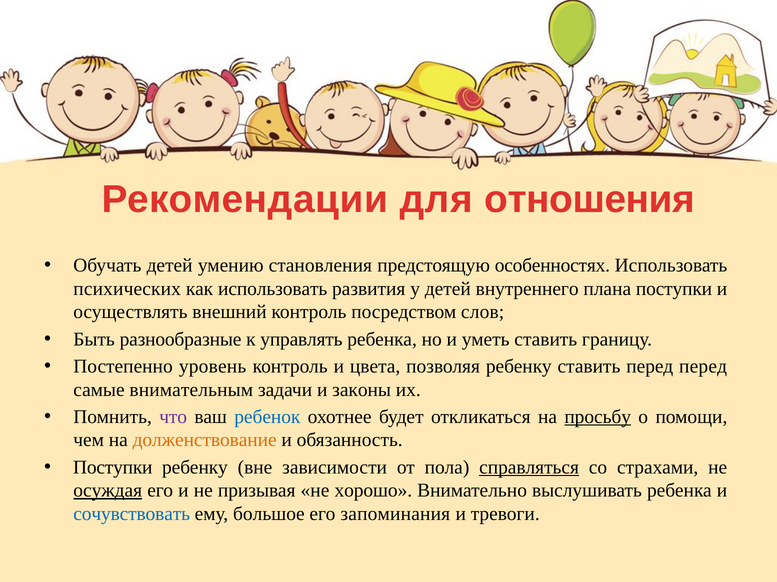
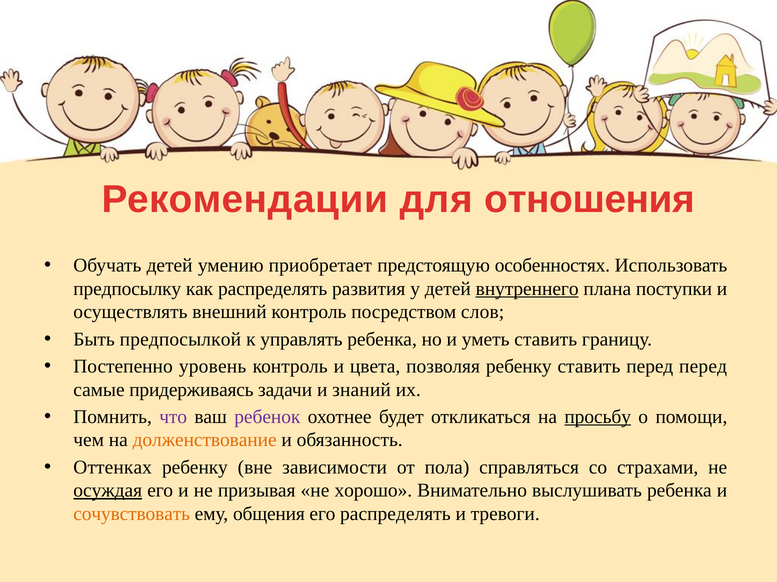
становления: становления -> приобретает (320, 266)
психических: психических -> предпосылку (127, 289)
как использовать: использовать -> распределять (273, 289)
внутреннего underline: none -> present (527, 289)
разнообразные: разнообразные -> предпосылкой (180, 340)
внимательным: внимательным -> придерживаясь (191, 390)
законы: законы -> знаний (362, 390)
ребенок colour: blue -> purple (267, 417)
Поступки: Поступки -> Оттенках (113, 468)
справляться underline: present -> none (529, 468)
сочувствовать colour: blue -> orange (132, 514)
большое: большое -> общения (269, 514)
его запоминания: запоминания -> распределять (395, 514)
